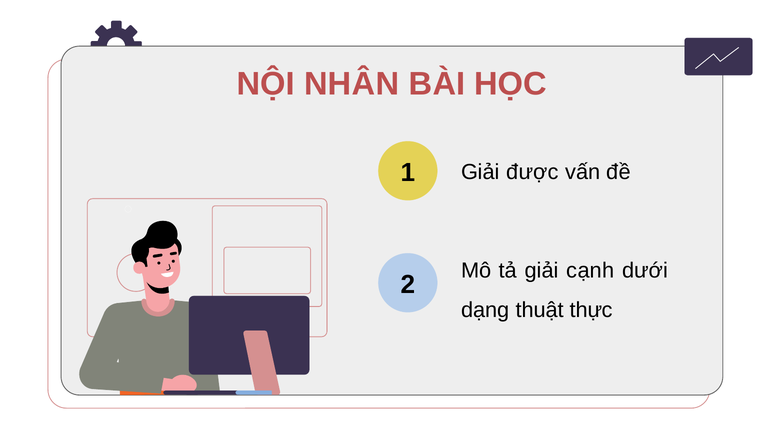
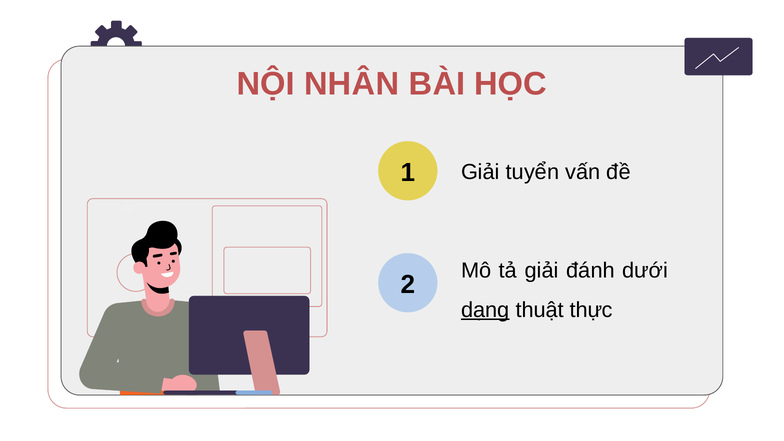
được: được -> tuyển (533, 172)
cạnh: cạnh -> đánh (591, 271)
dạng underline: none -> present (485, 310)
